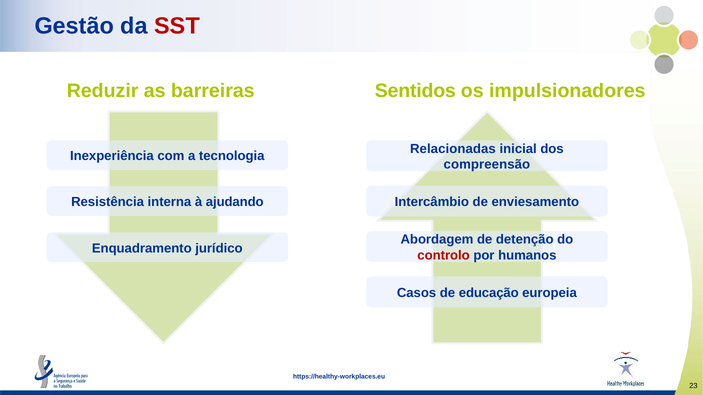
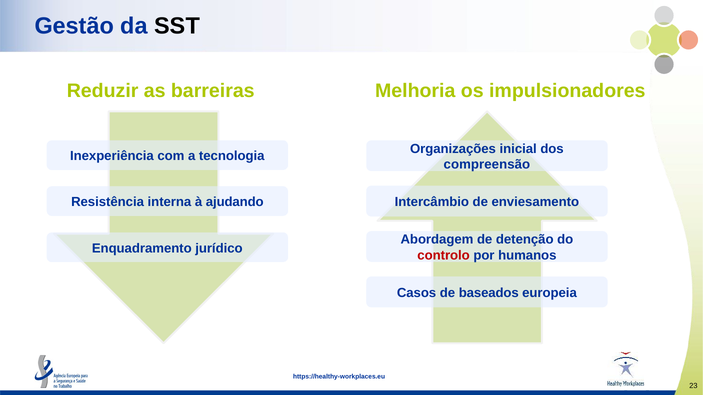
SST colour: red -> black (177, 26)
Sentidos: Sentidos -> Melhoria (415, 91)
Relacionadas: Relacionadas -> Organizações (453, 149)
educação: educação -> baseados (489, 293)
